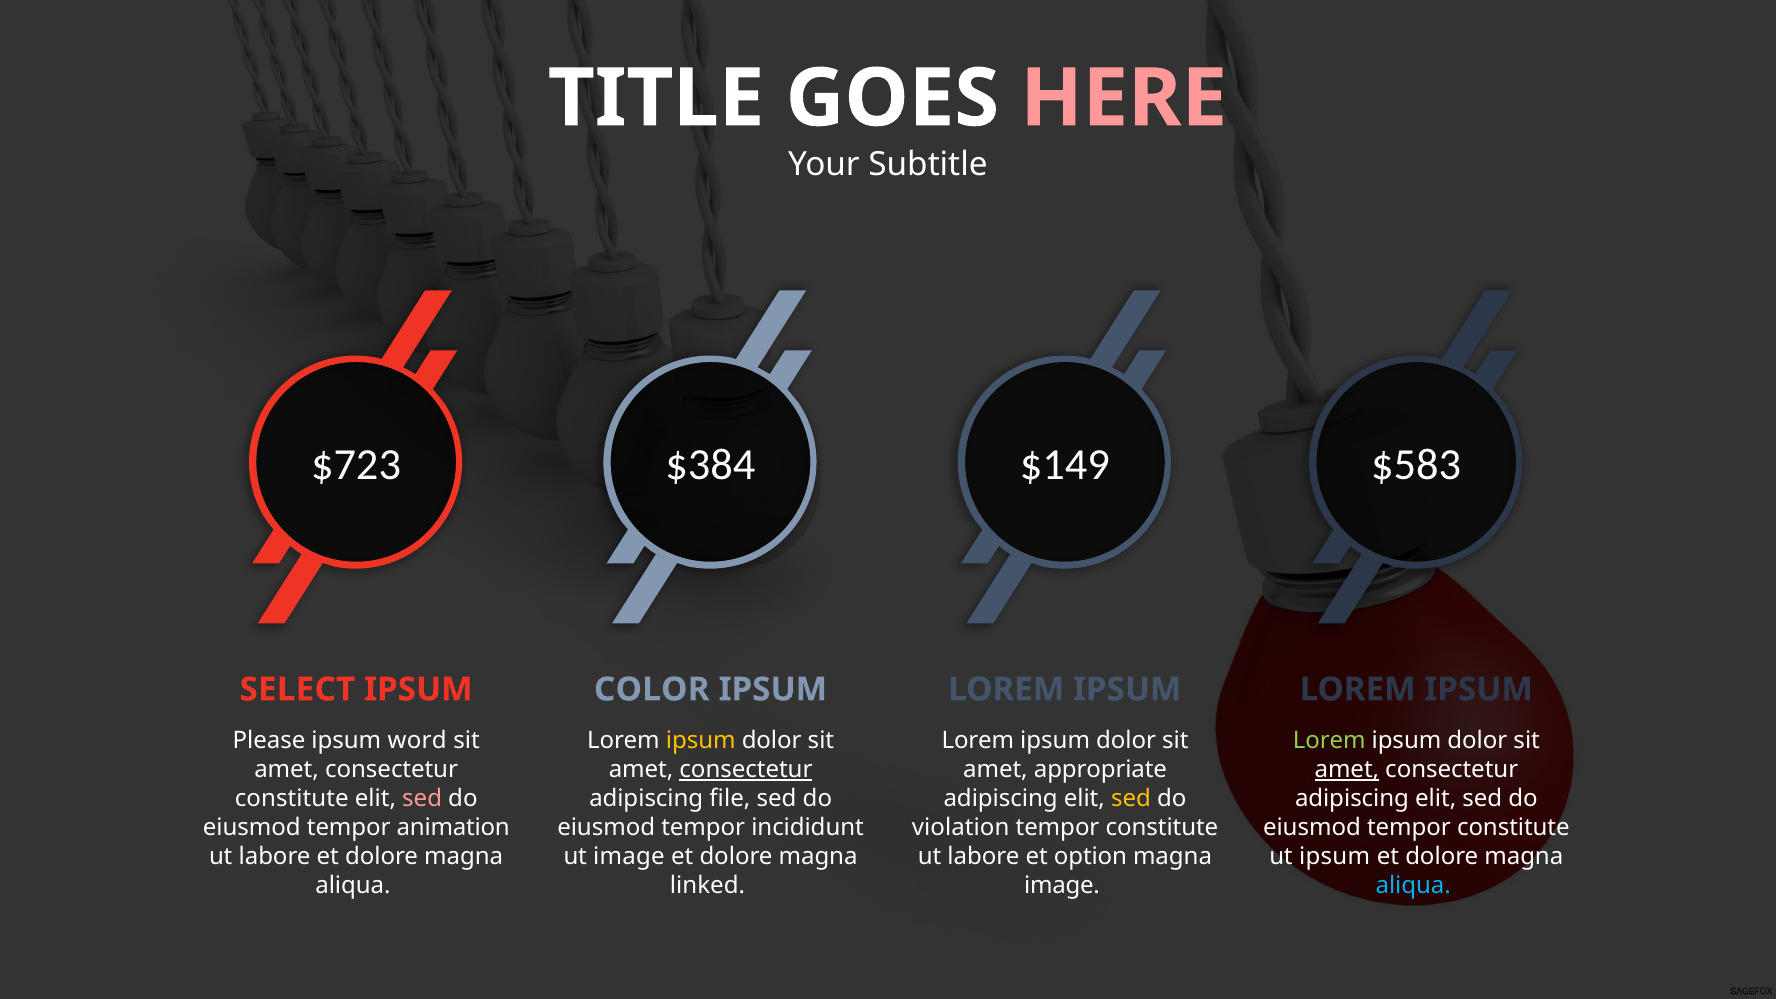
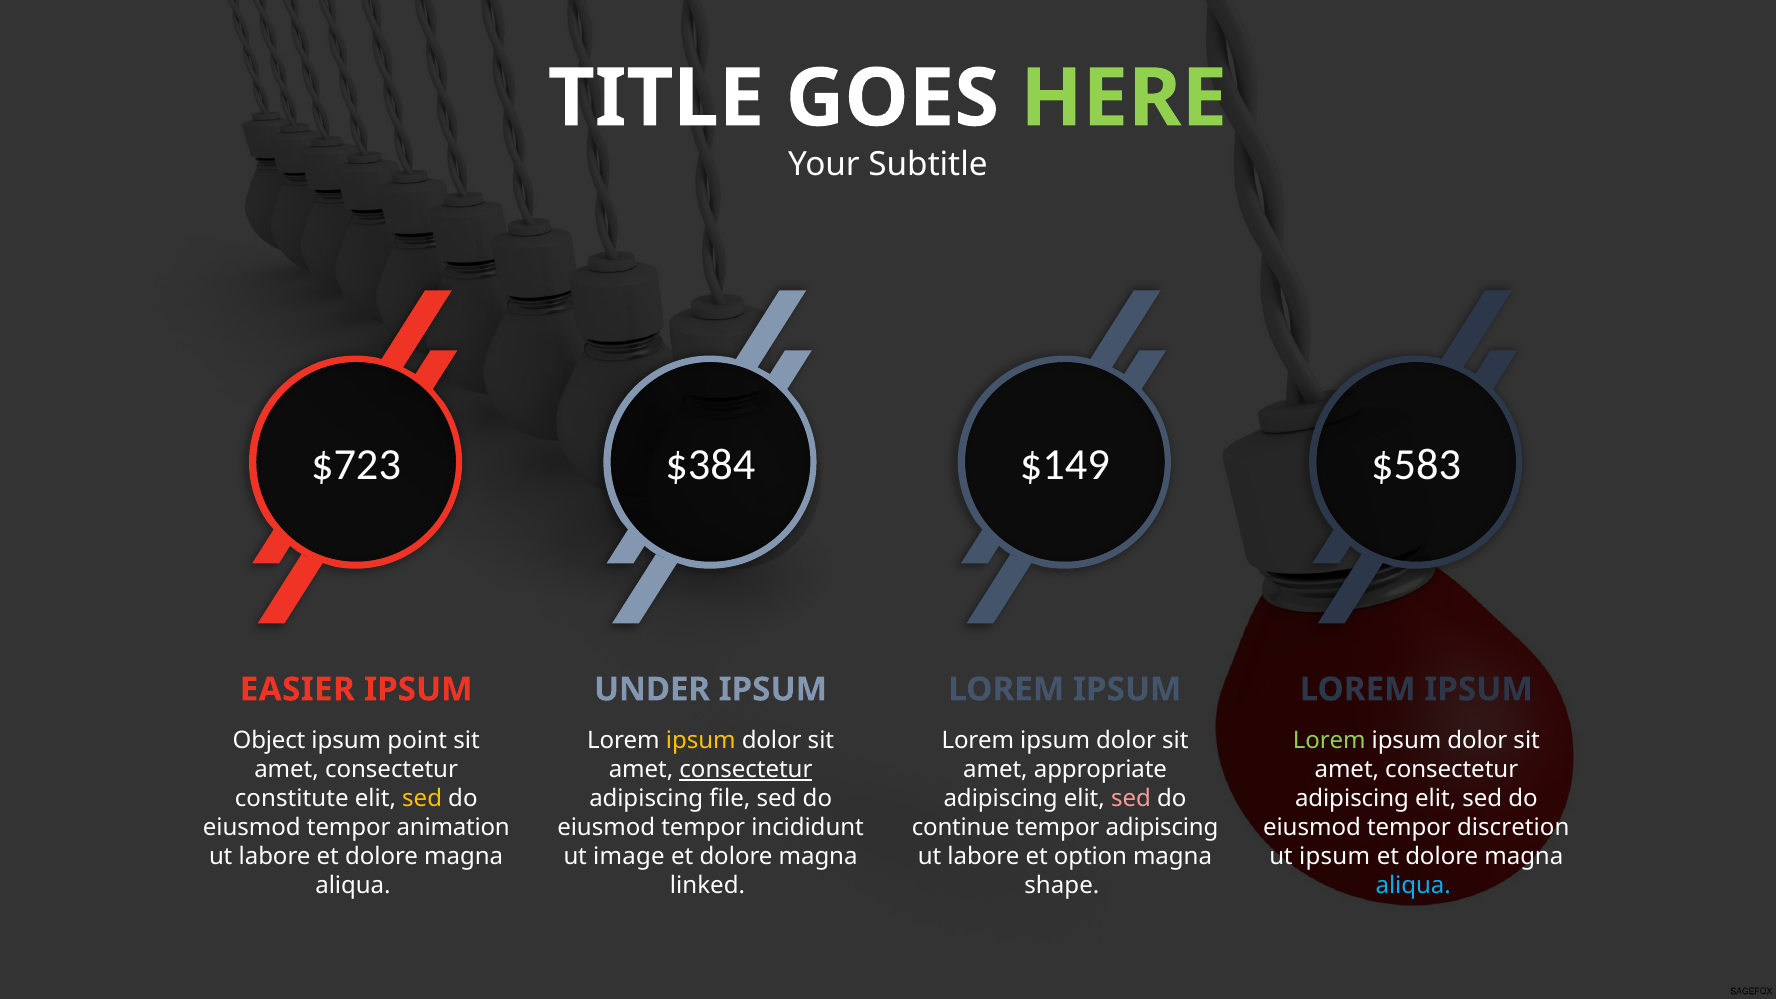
HERE colour: pink -> light green (1124, 99)
SELECT: SELECT -> EASIER (297, 689)
COLOR: COLOR -> UNDER (652, 689)
Please: Please -> Object (269, 741)
word: word -> point (417, 741)
amet underline: present -> none (1347, 770)
sed colour: pink -> yellow (422, 799)
sed colour: yellow -> pink (1131, 799)
violation: violation -> continue (961, 828)
constitute: constitute -> adipiscing (1162, 828)
eiusmod tempor constitute: constitute -> discretion (1513, 828)
image: image -> shape (1062, 885)
